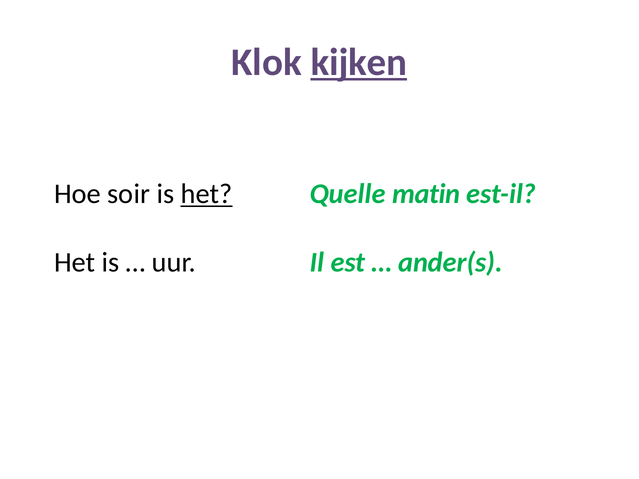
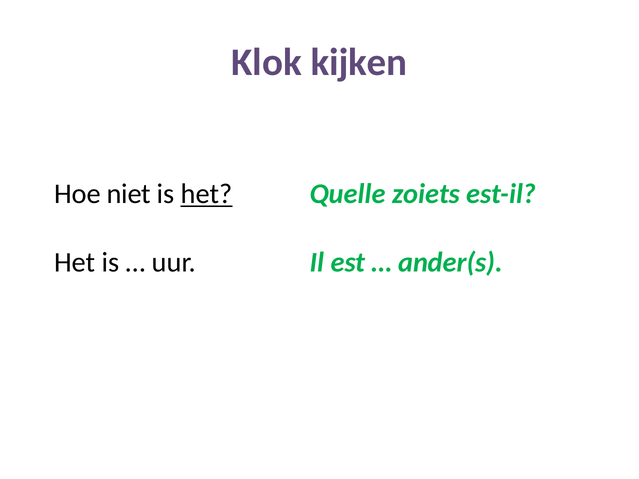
kijken underline: present -> none (359, 63)
soir: soir -> niet (129, 194)
matin: matin -> zoiets (426, 194)
